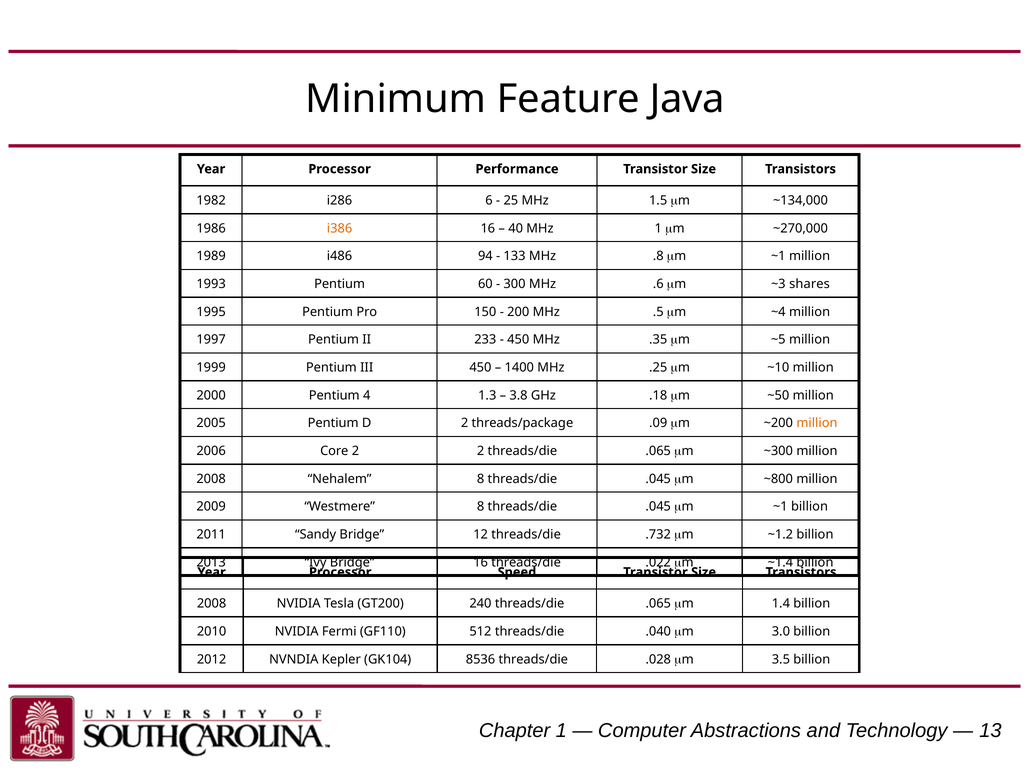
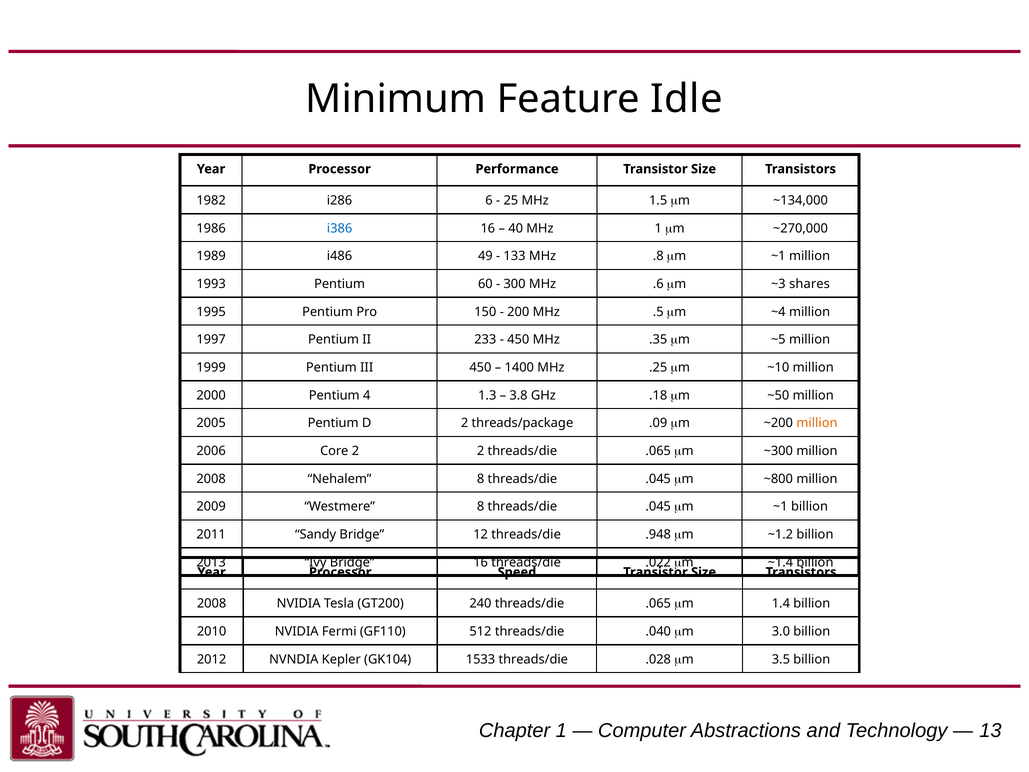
Java: Java -> Idle (687, 99)
i386 colour: orange -> blue (340, 228)
94: 94 -> 49 (485, 256)
.732: .732 -> .948 (658, 534)
8536: 8536 -> 1533 (480, 659)
